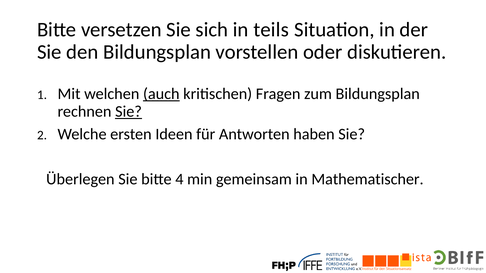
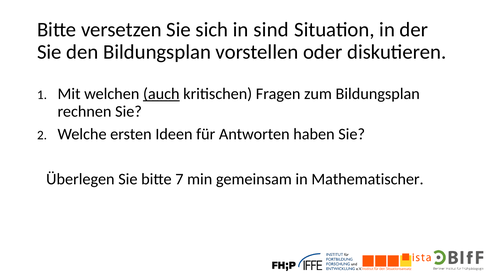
teils: teils -> sind (271, 30)
Sie underline: present -> none (129, 112)
4: 4 -> 7 (179, 179)
